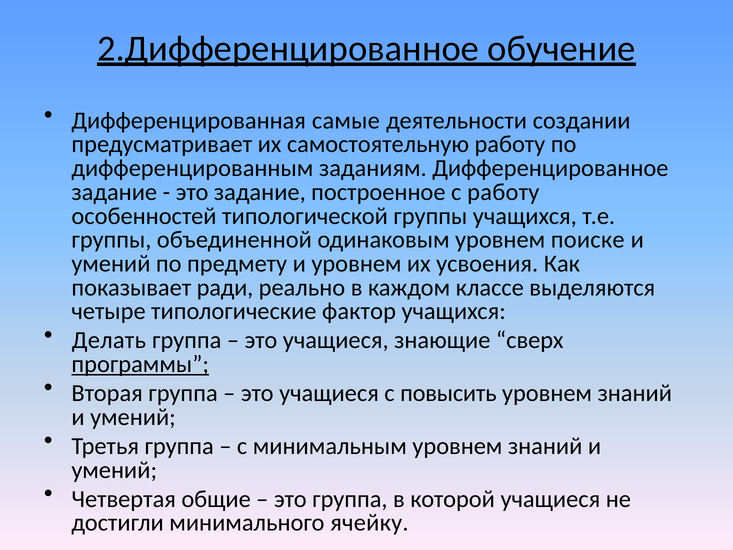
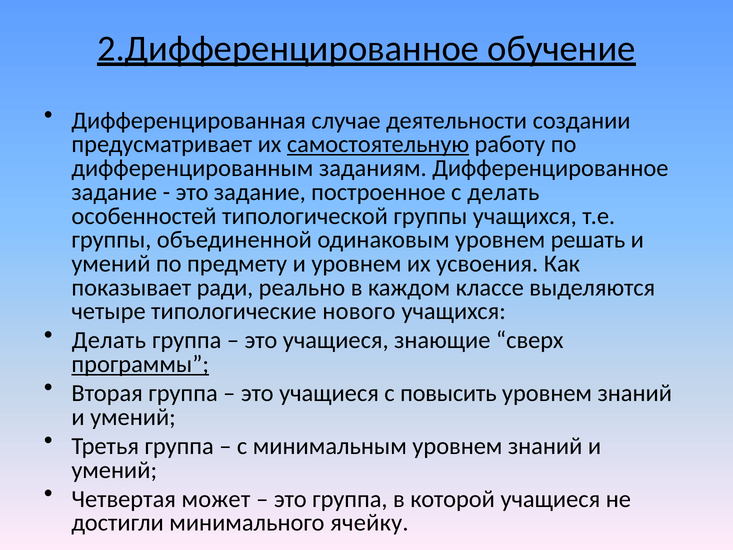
самые: самые -> случае (346, 120)
самостоятельную underline: none -> present (378, 144)
с работу: работу -> делать (503, 192)
поиске: поиске -> решать (588, 240)
фактор: фактор -> нового (359, 311)
общие: общие -> может (216, 499)
